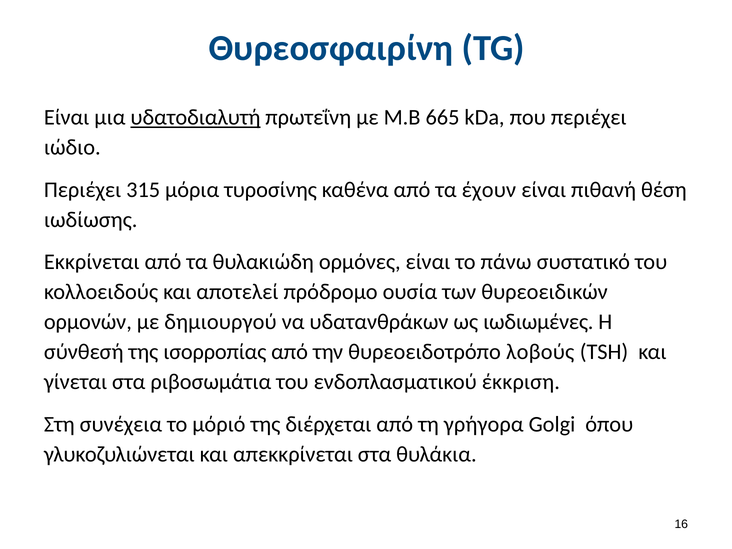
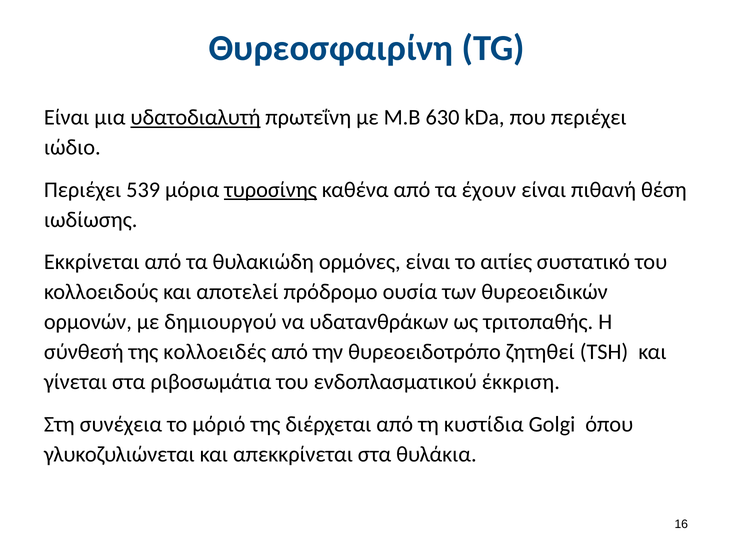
665: 665 -> 630 (442, 118)
315: 315 -> 539 (143, 190)
τυροσίνης underline: none -> present (271, 190)
πάνω: πάνω -> αιτίες (506, 262)
ιωδιωμένες: ιωδιωμένες -> τριτοπαθής (538, 322)
ισορροπίας: ισορροπίας -> κολλοειδές (215, 352)
λοβούς: λοβούς -> ζητηθεί (540, 352)
γρήγορα: γρήγορα -> κυστίδια (484, 424)
